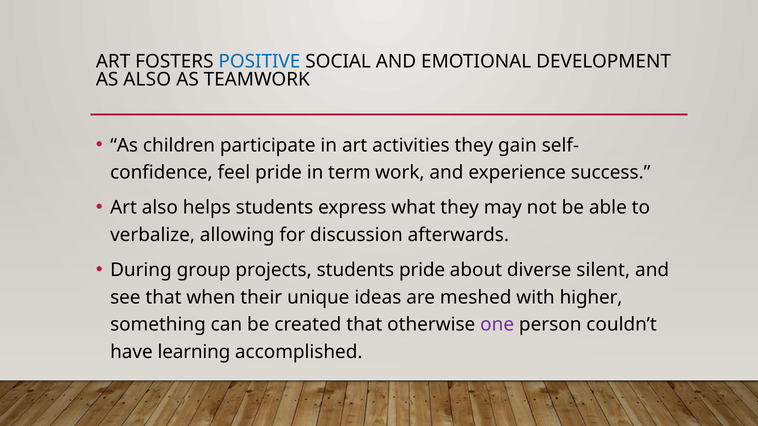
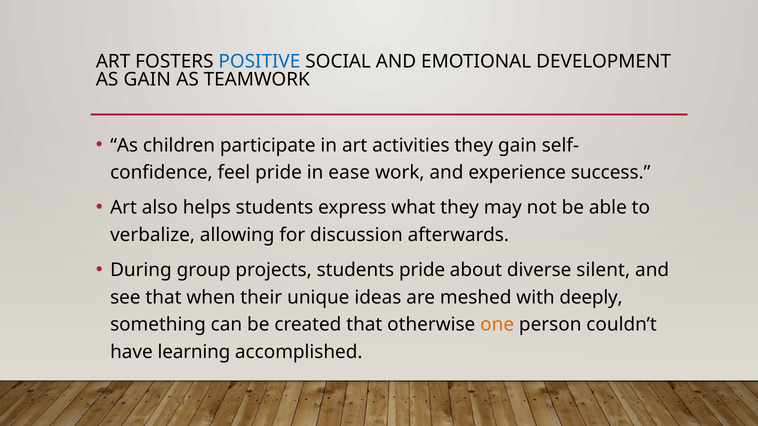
AS ALSO: ALSO -> GAIN (147, 80)
term: term -> ease (349, 173)
higher: higher -> deeply (591, 298)
one colour: purple -> orange (497, 325)
